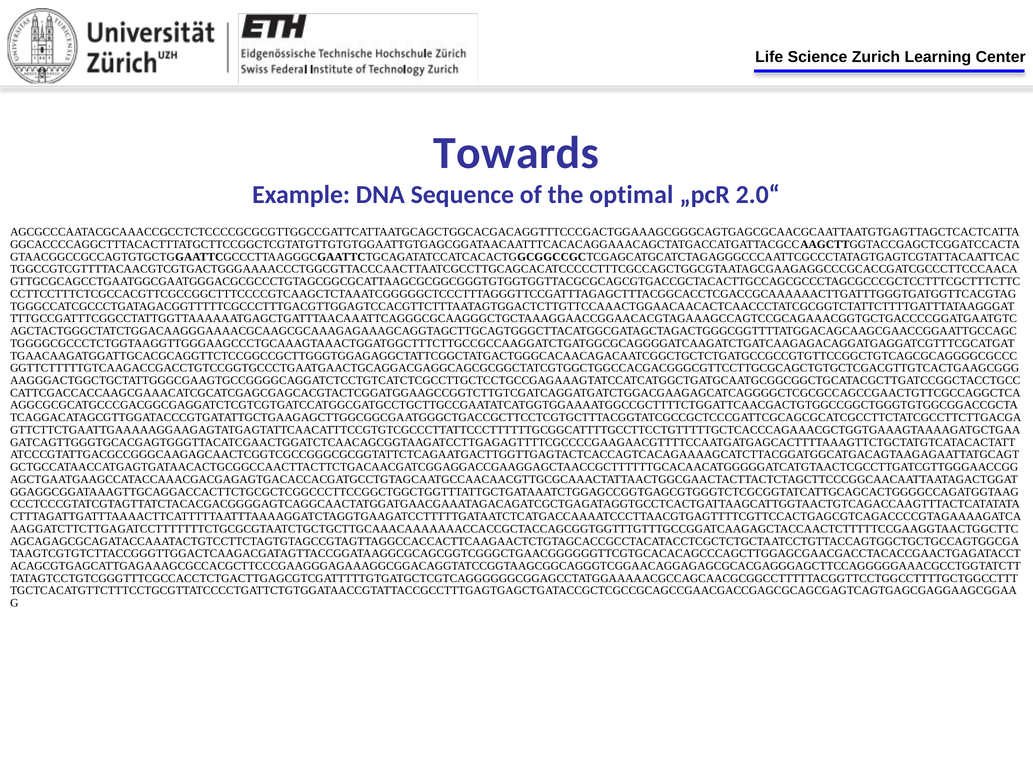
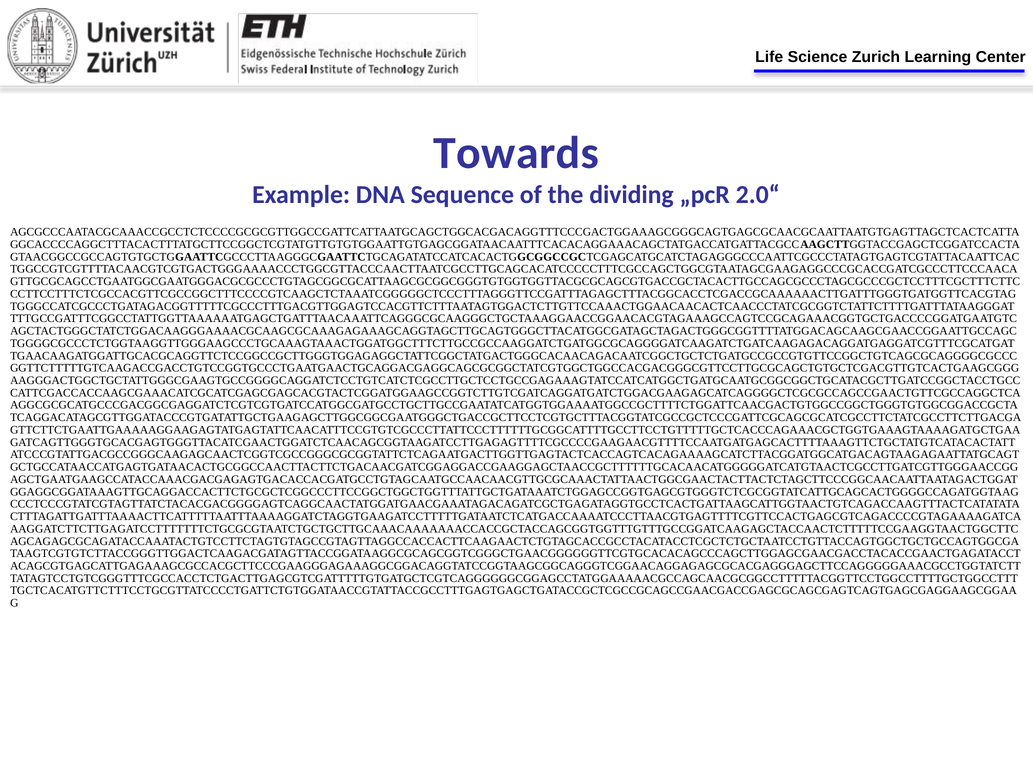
optimal: optimal -> dividing (631, 195)
